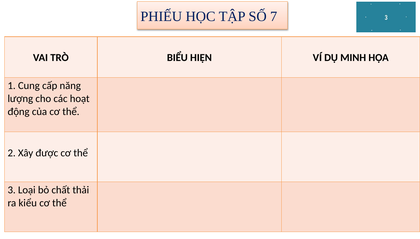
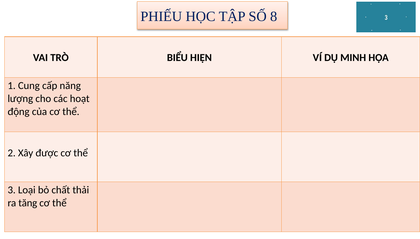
7: 7 -> 8 (274, 16)
kiểu: kiểu -> tăng (28, 203)
